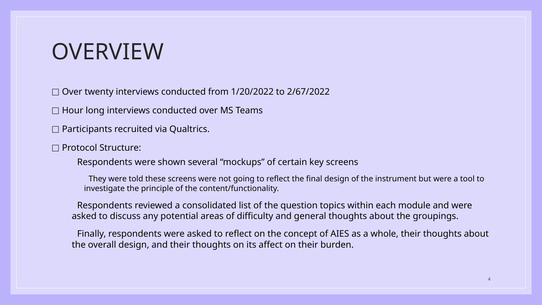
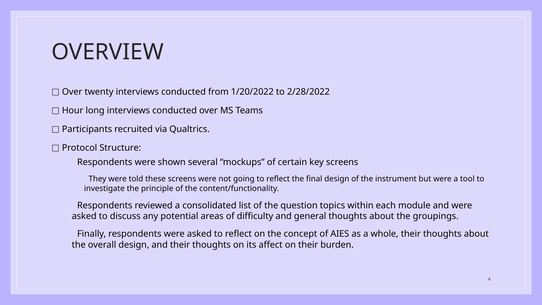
2/67/2022: 2/67/2022 -> 2/28/2022 (308, 92)
